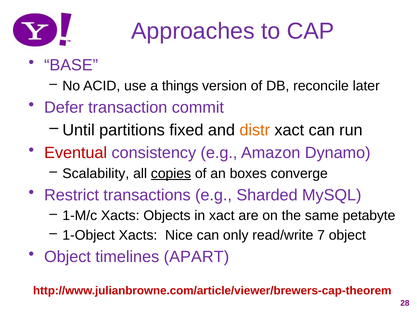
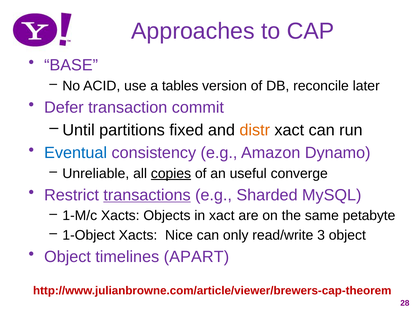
things: things -> tables (180, 86)
Eventual colour: red -> blue (76, 153)
Scalability: Scalability -> Unreliable (96, 173)
boxes: boxes -> useful (248, 173)
transactions underline: none -> present (147, 195)
7: 7 -> 3 (321, 235)
